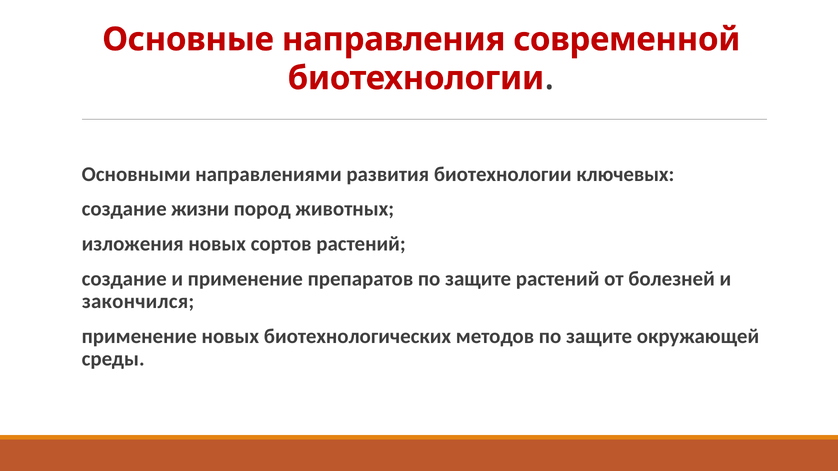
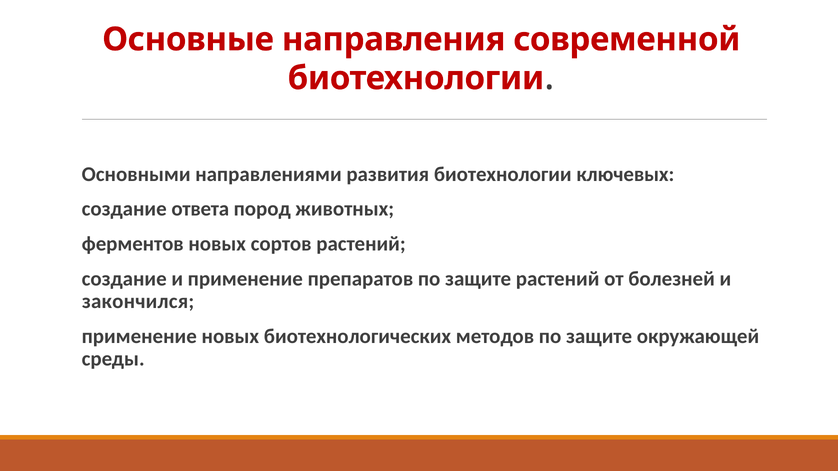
жизни: жизни -> ответа (200, 209)
изложения: изложения -> ферментов (133, 244)
